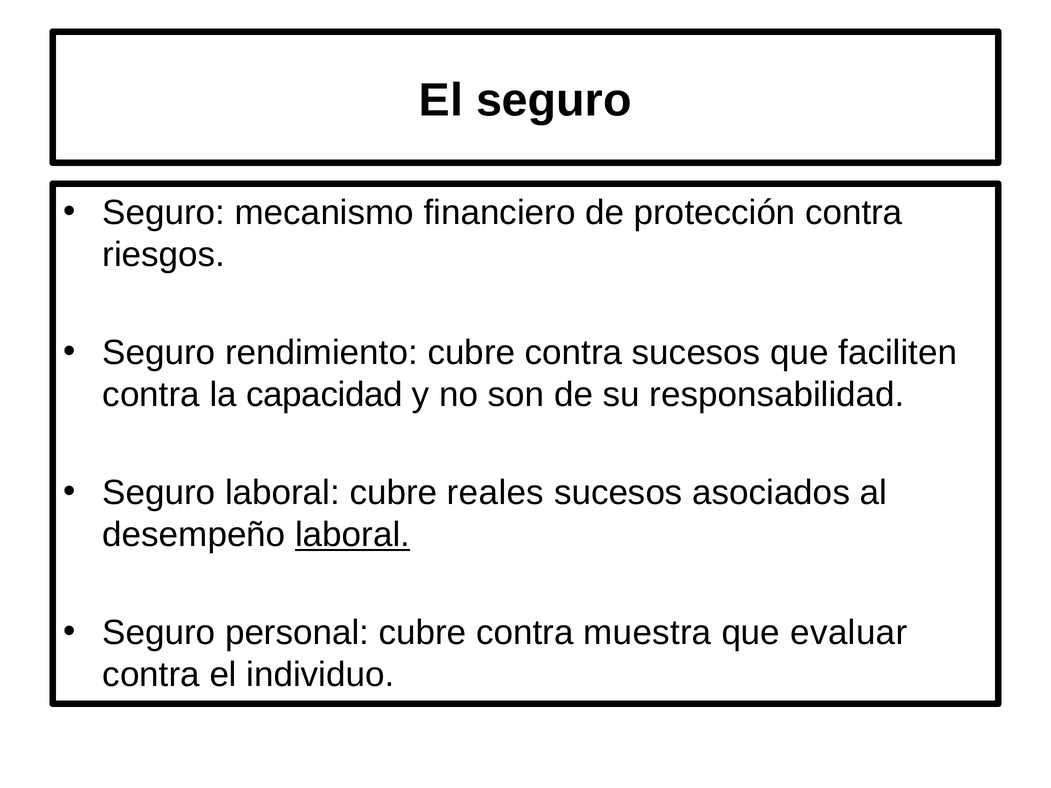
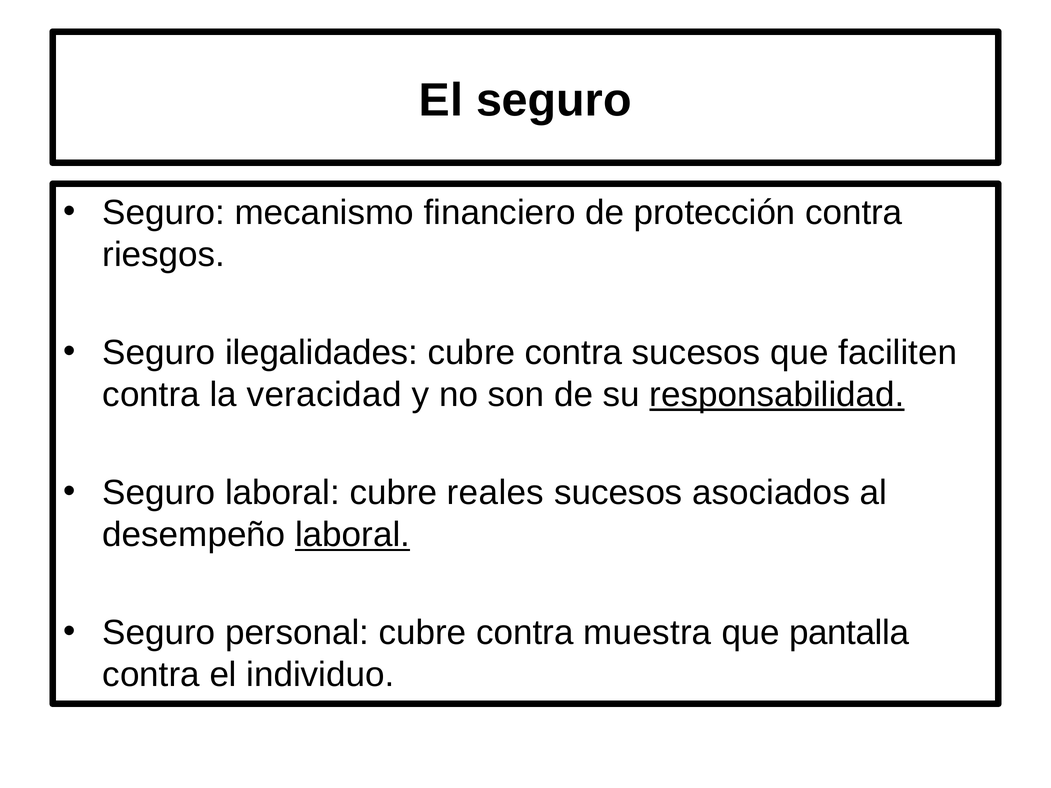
rendimiento: rendimiento -> ilegalidades (322, 353)
capacidad: capacidad -> veracidad (324, 395)
responsabilidad underline: none -> present (777, 395)
evaluar: evaluar -> pantalla (849, 633)
